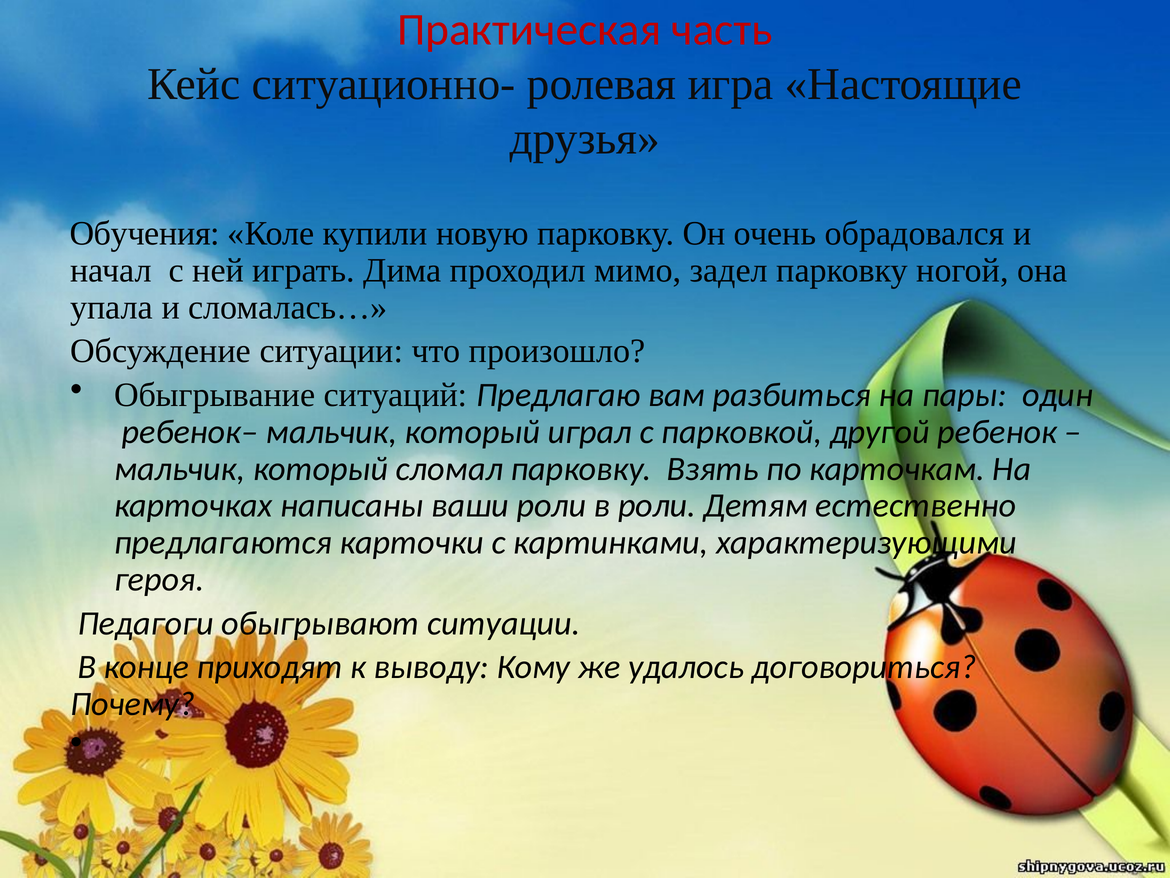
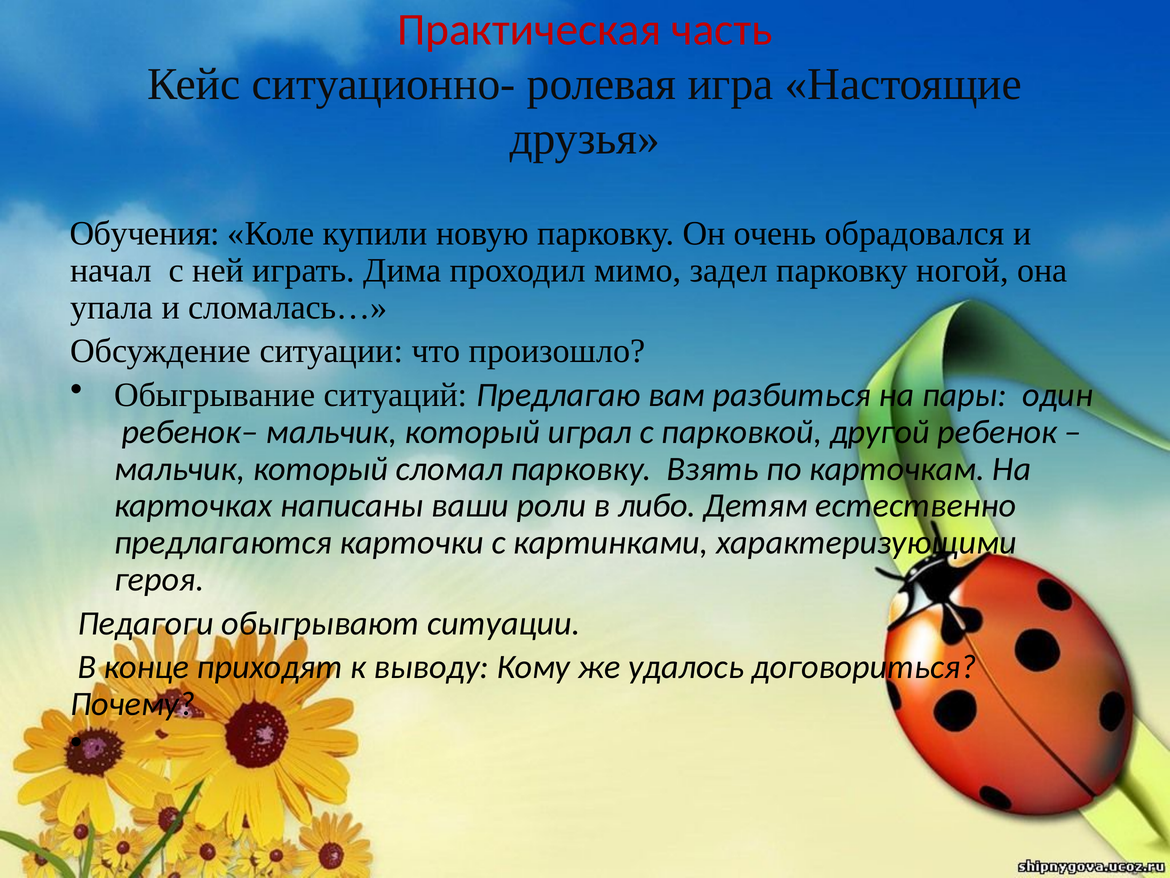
в роли: роли -> либо (657, 505)
